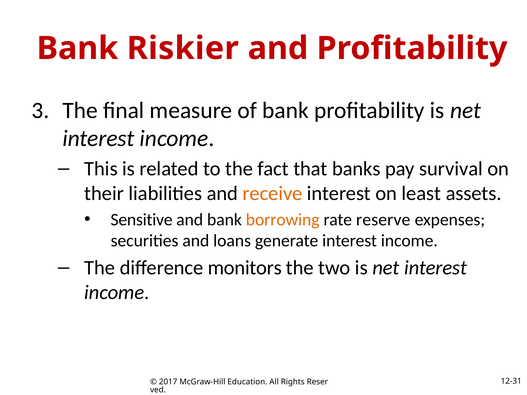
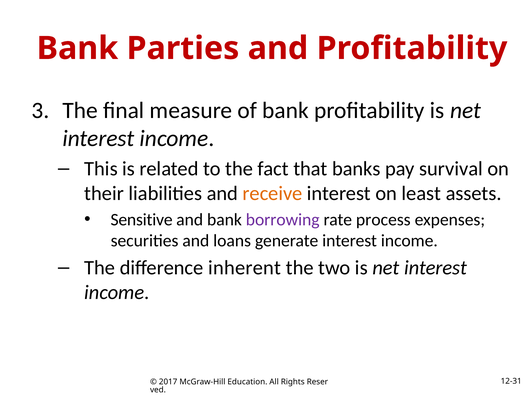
Riskier: Riskier -> Parties (183, 48)
borrowing colour: orange -> purple (283, 220)
reserve: reserve -> process (383, 220)
monitors: monitors -> inherent (245, 268)
